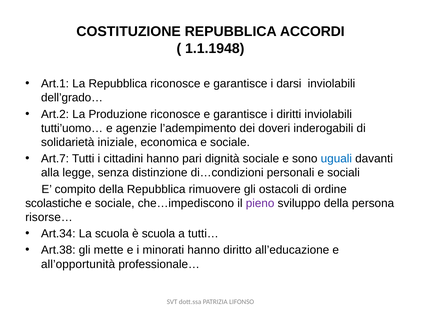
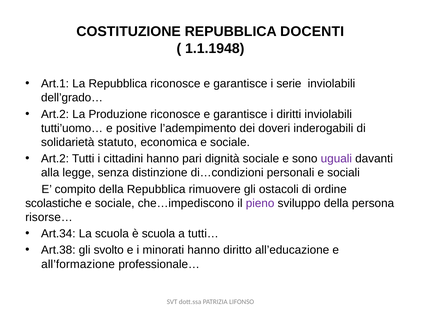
ACCORDI: ACCORDI -> DOCENTI (312, 32)
darsi: darsi -> serie (289, 84)
agenzie: agenzie -> positive (136, 128)
iniziale: iniziale -> statuto (117, 142)
Art.7: Art.7 -> Art.2 (55, 159)
uguali colour: blue -> purple (336, 159)
mette: mette -> svolto (109, 250)
all’opportunità: all’opportunità -> all’formazione (78, 264)
